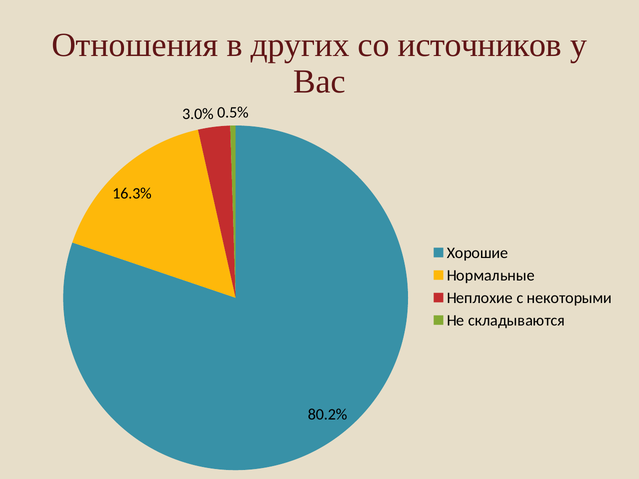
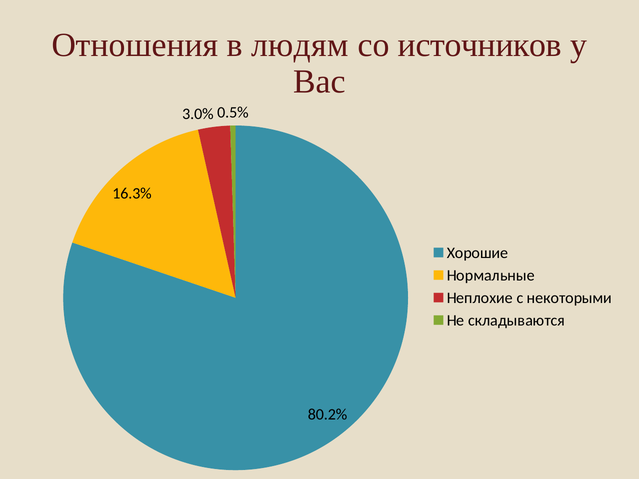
других: других -> людям (300, 45)
